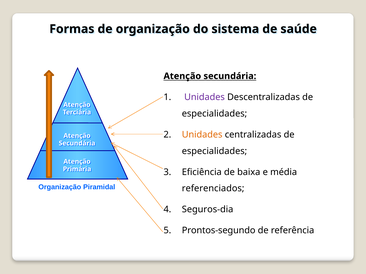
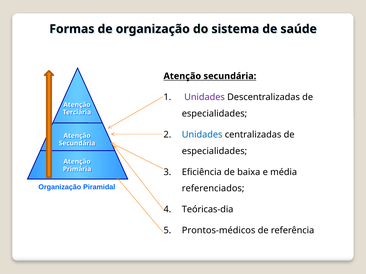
Unidades colour: orange -> blue (202, 135)
Seguros-dia: Seguros-dia -> Teóricas-dia (208, 210)
Prontos-segundo: Prontos-segundo -> Prontos-médicos (219, 231)
